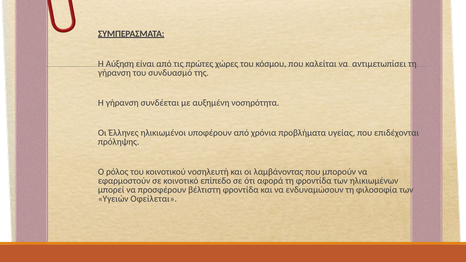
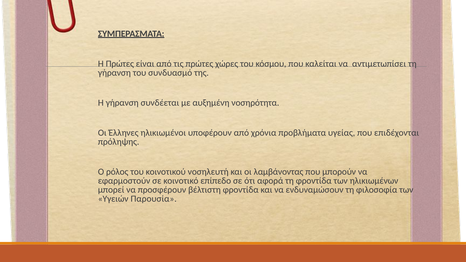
Η Aύξηση: Aύξηση -> Πρώτες (120, 64)
Οφείλεται: Οφείλεται -> Παρουσία (154, 199)
